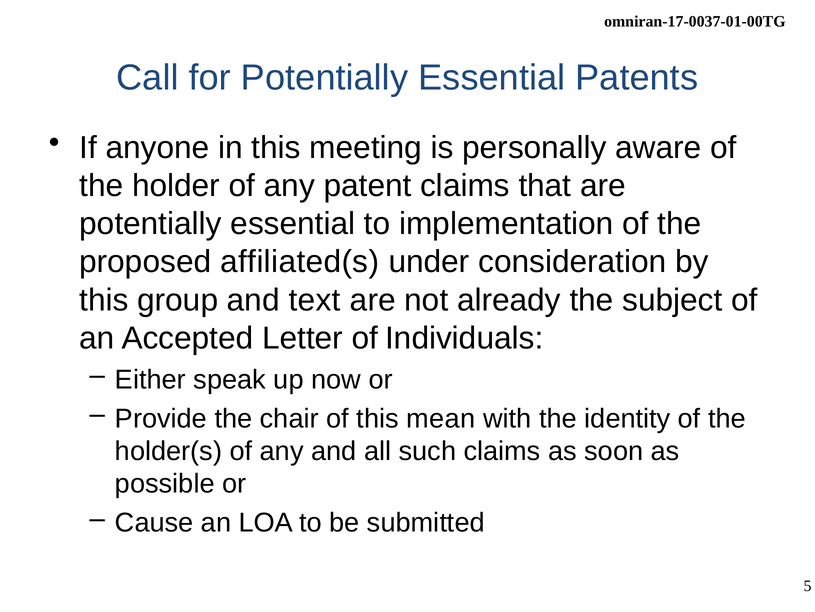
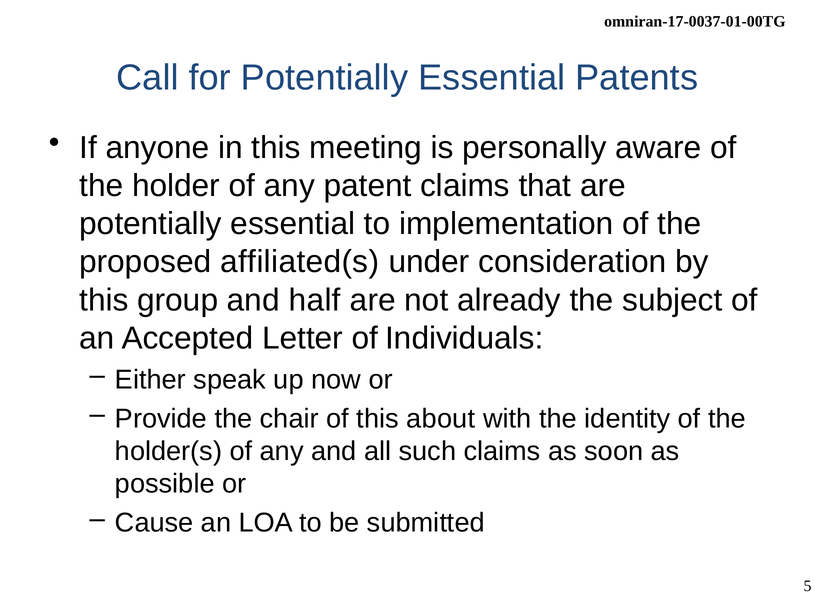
text: text -> half (315, 300)
mean: mean -> about (441, 418)
